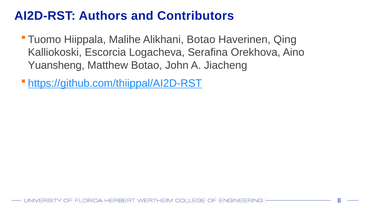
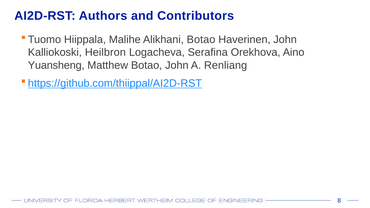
Haverinen Qing: Qing -> John (285, 39)
Escorcia: Escorcia -> Heilbron (105, 52)
Jiacheng: Jiacheng -> Renliang (226, 65)
